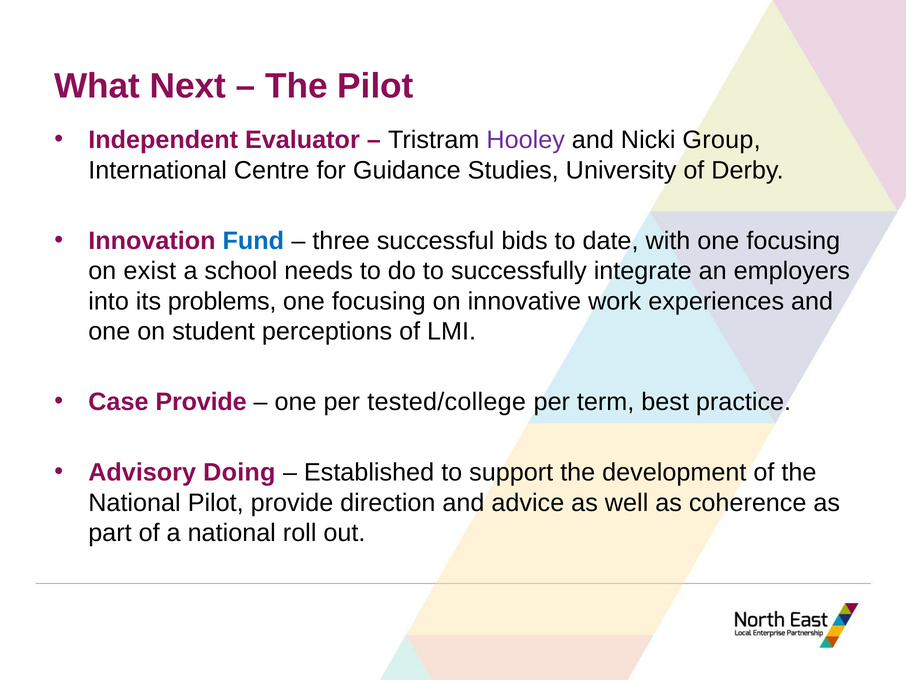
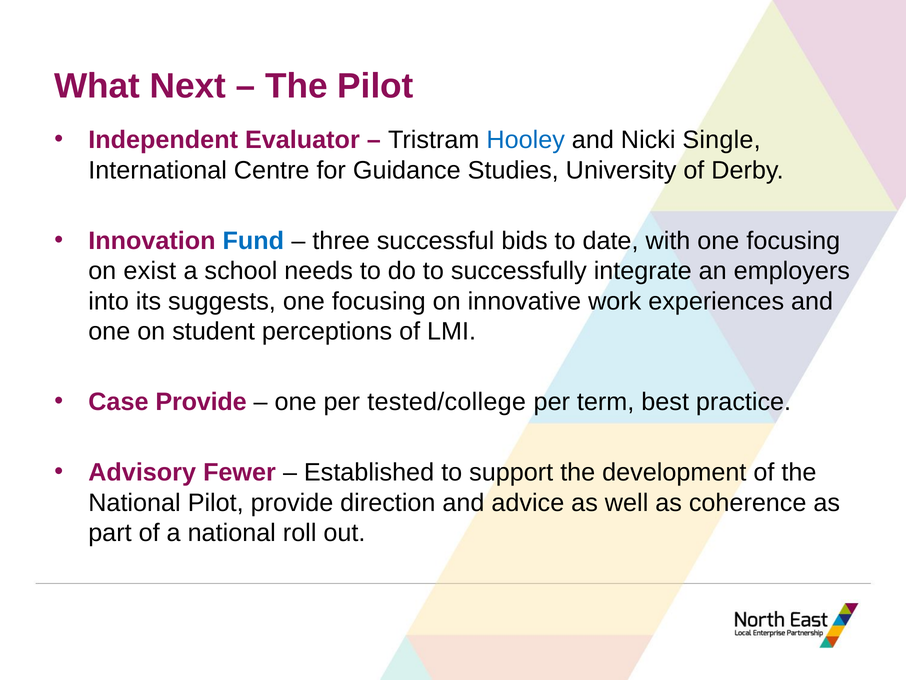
Hooley colour: purple -> blue (526, 140)
Group: Group -> Single (722, 140)
problems: problems -> suggests (222, 301)
Doing: Doing -> Fewer (239, 472)
